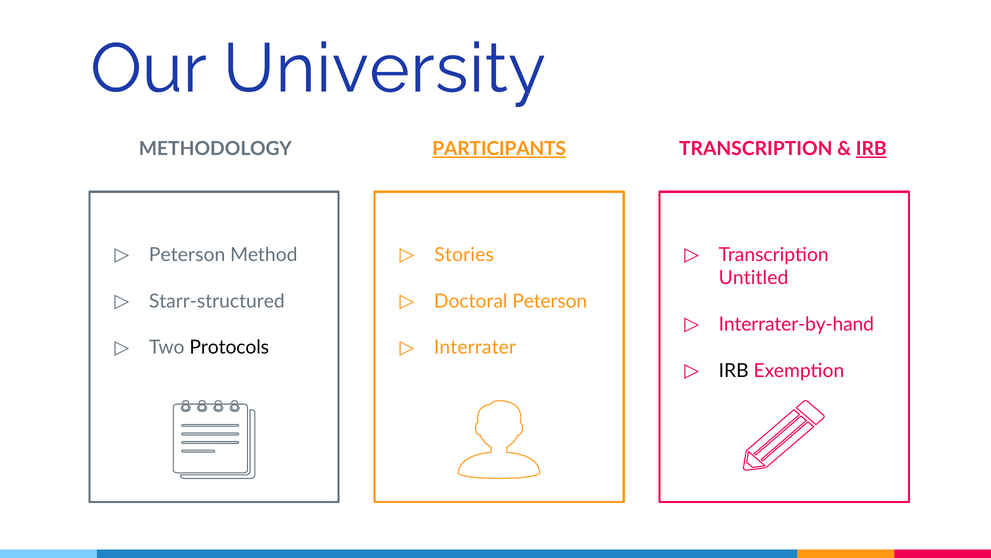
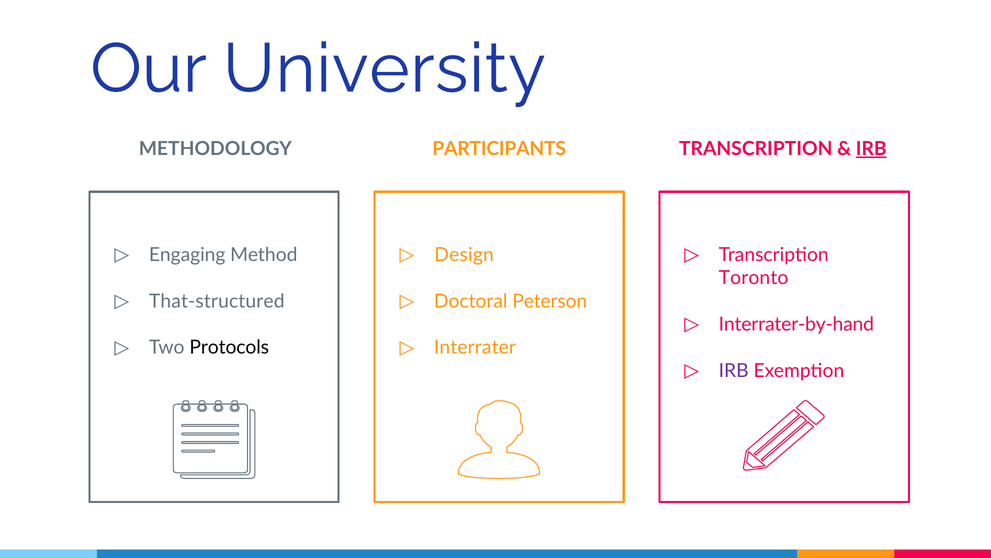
PARTICIPANTS underline: present -> none (499, 149)
Peterson: Peterson -> Engaging (187, 255)
Stories: Stories -> Design (464, 255)
Untitled: Untitled -> Toronto (754, 278)
Starr-structured: Starr-structured -> That-structured (217, 301)
IRB colour: black -> purple (734, 370)
